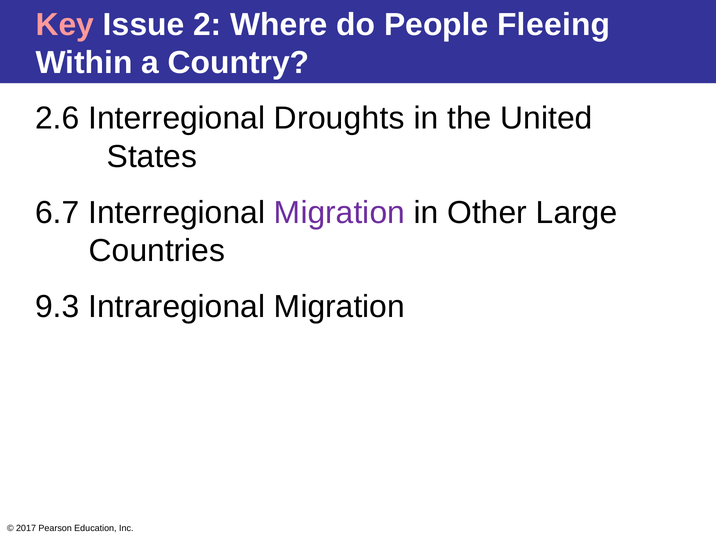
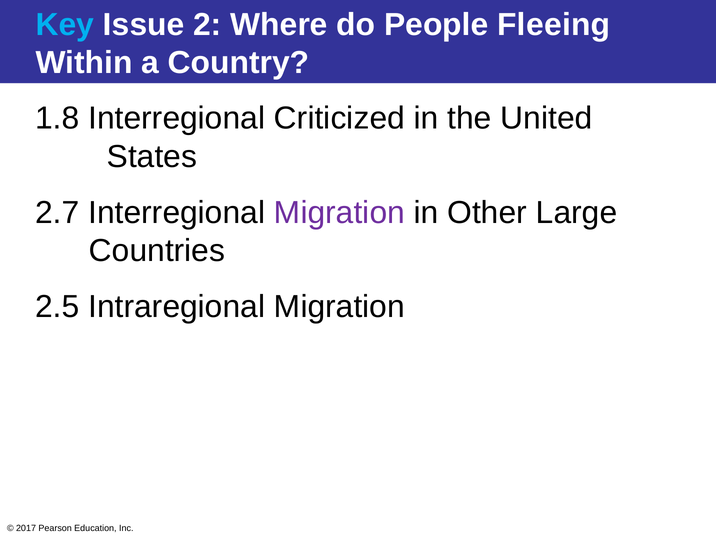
Key colour: pink -> light blue (65, 25)
2.6: 2.6 -> 1.8 (57, 118)
Droughts: Droughts -> Criticized (339, 118)
6.7: 6.7 -> 2.7 (57, 213)
9.3: 9.3 -> 2.5 (57, 307)
